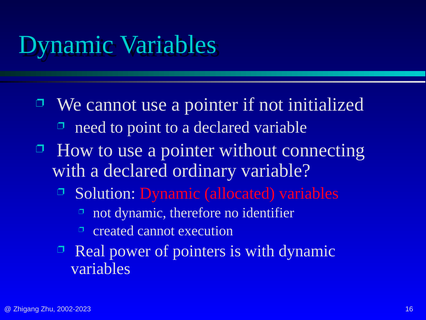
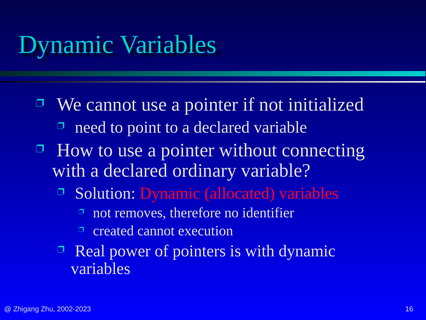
not dynamic: dynamic -> removes (140, 212)
